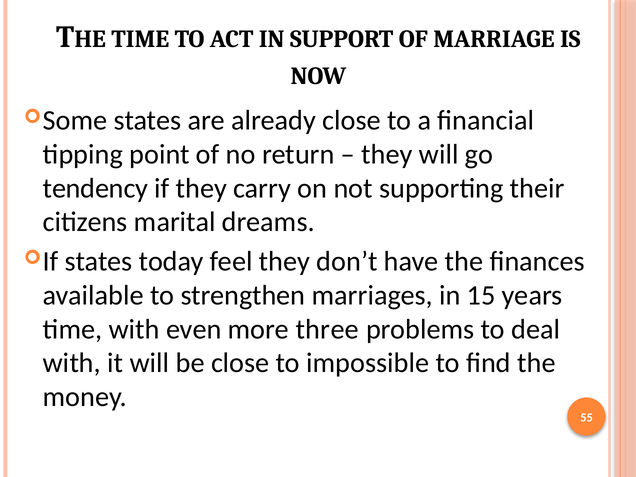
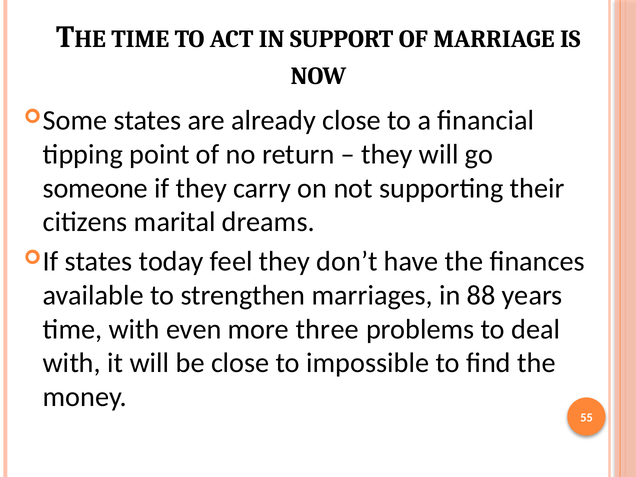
tendency: tendency -> someone (95, 188)
15: 15 -> 88 (481, 295)
